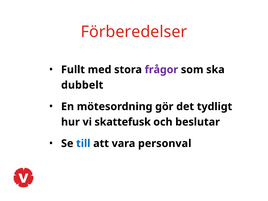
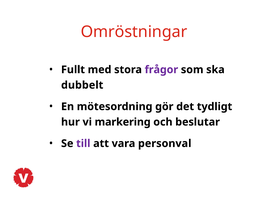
Förberedelser: Förberedelser -> Omröstningar (134, 32)
skattefusk: skattefusk -> markering (123, 122)
till colour: blue -> purple (83, 143)
